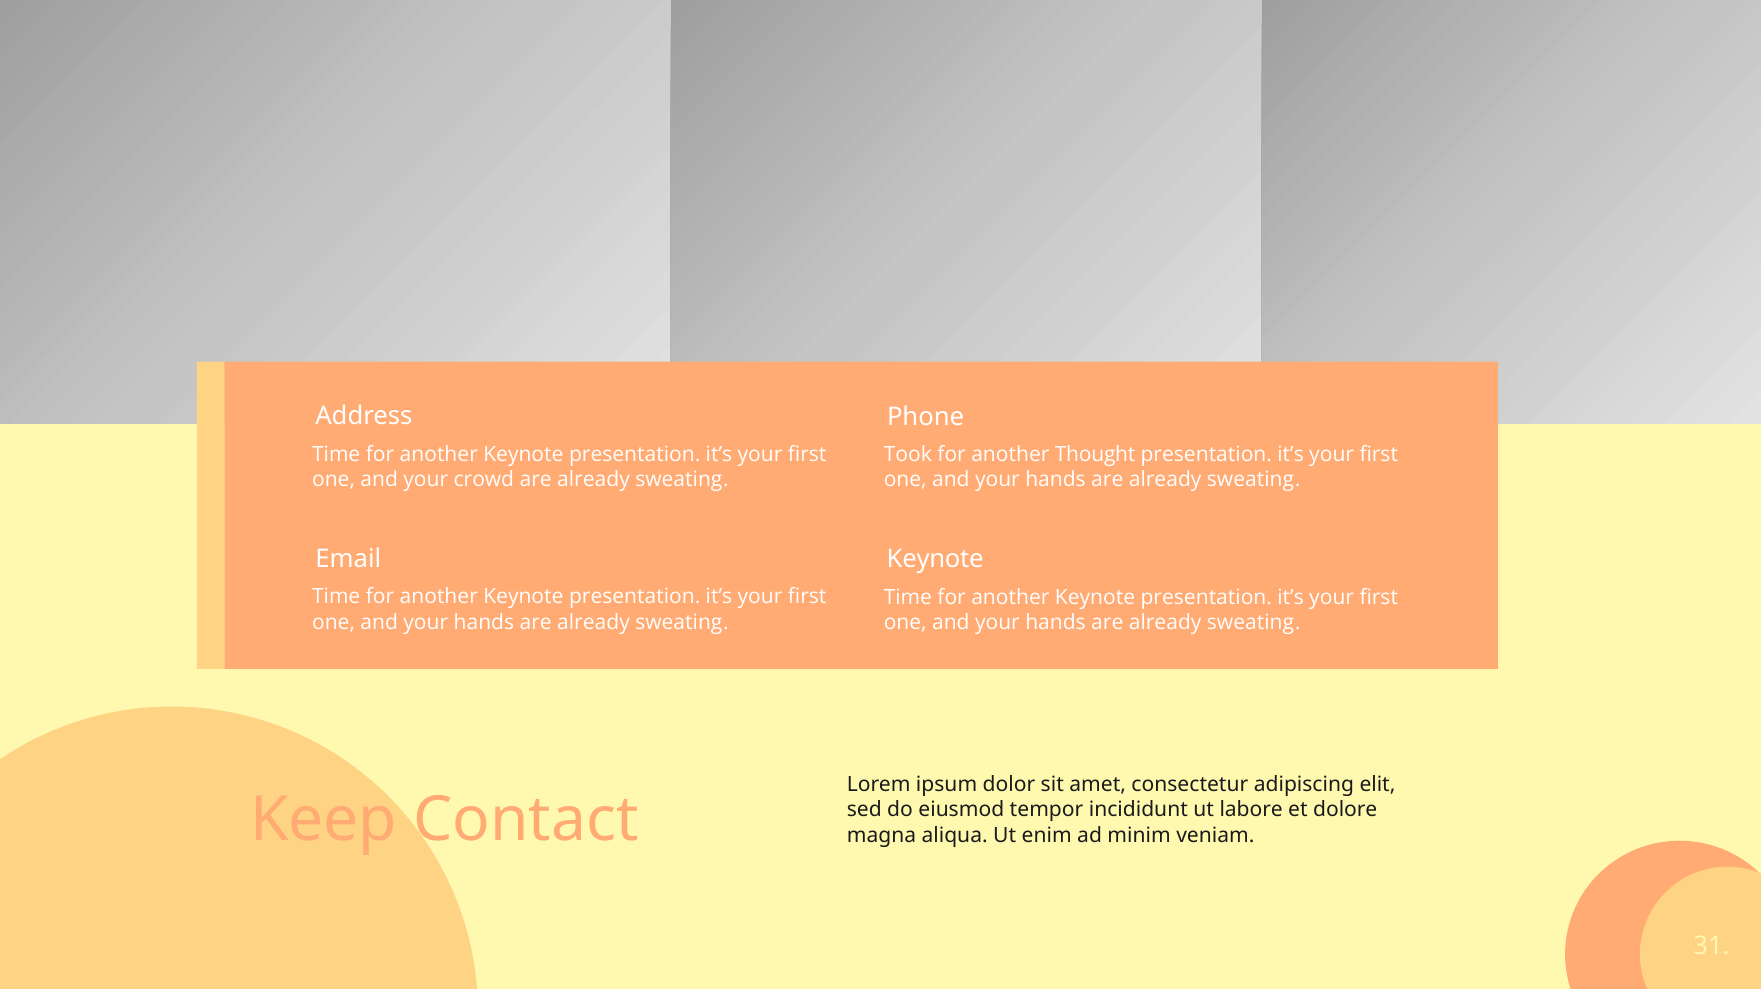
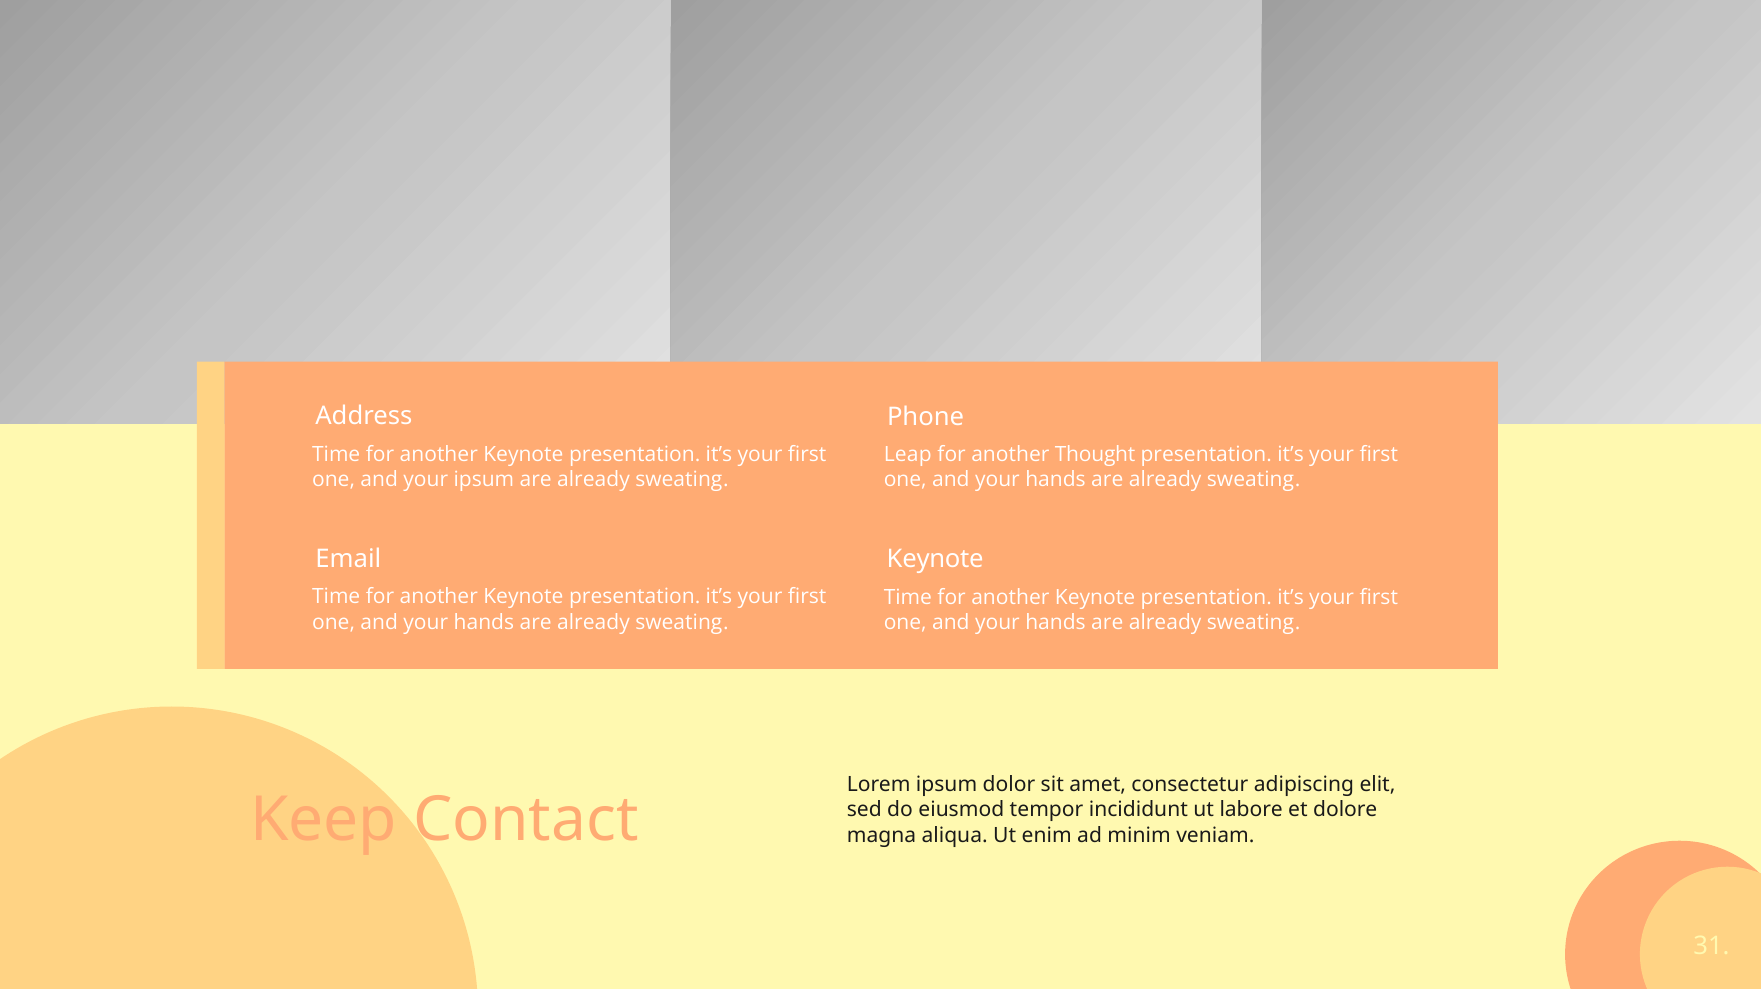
Took: Took -> Leap (908, 455)
your crowd: crowd -> ipsum (484, 480)
